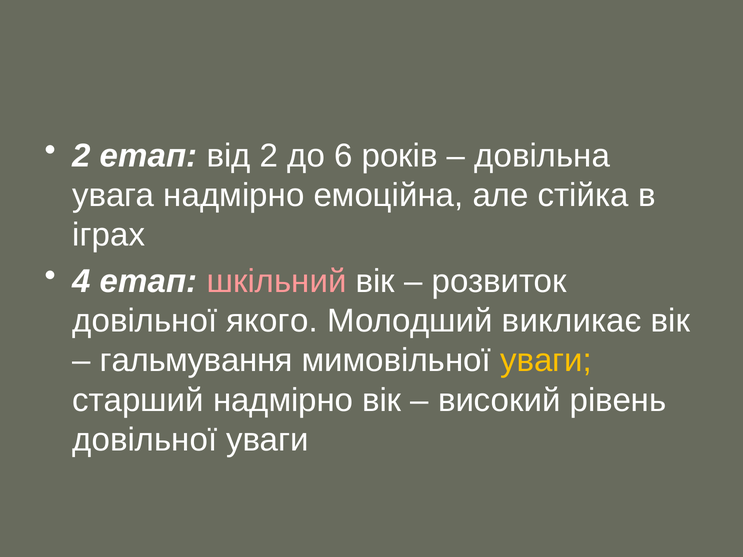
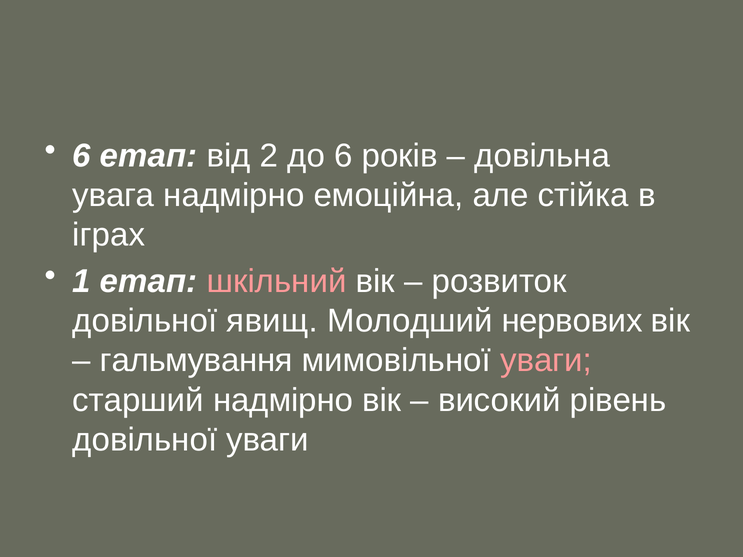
2: 2 -> 6 (82, 156)
4: 4 -> 1 (82, 281)
якого: якого -> явищ (272, 321)
викликає: викликає -> нервових (572, 321)
уваги colour: yellow -> pink (546, 361)
